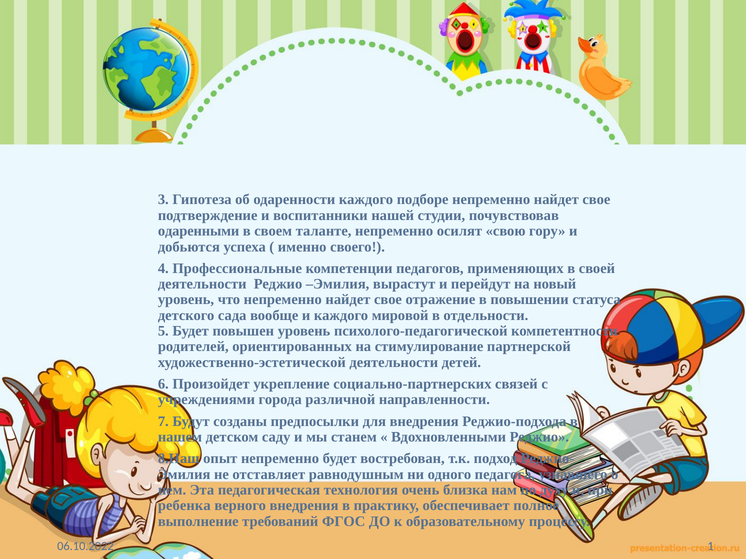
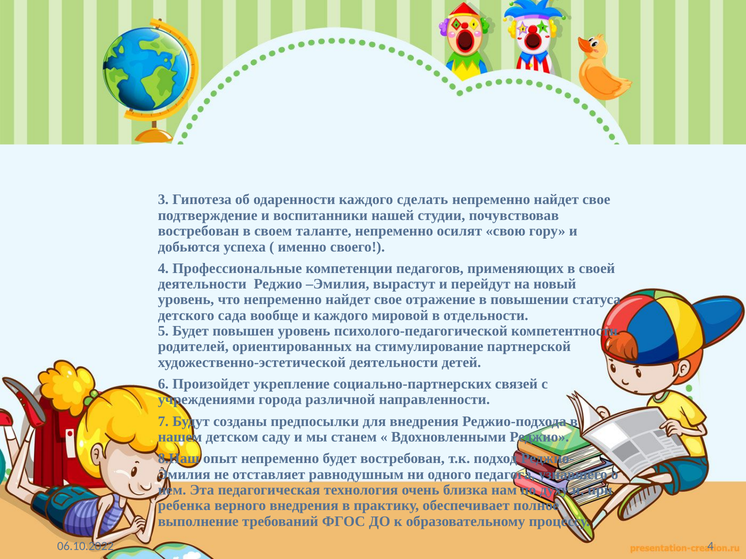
подборе: подборе -> сделать (423, 200)
одаренными: одаренными -> востребован (199, 231)
1: 1 -> 4 (711, 547)
